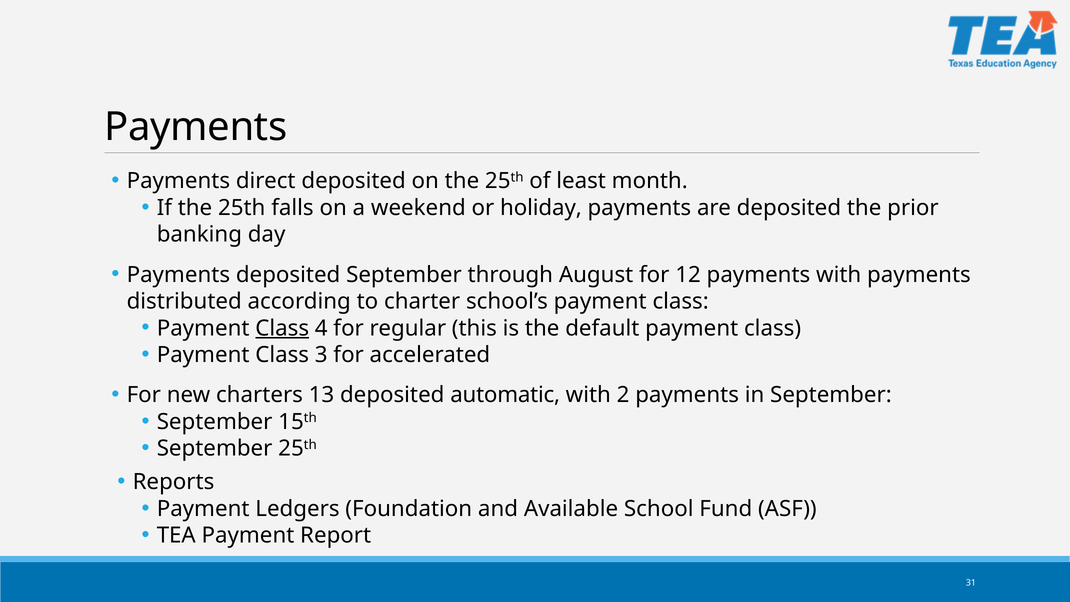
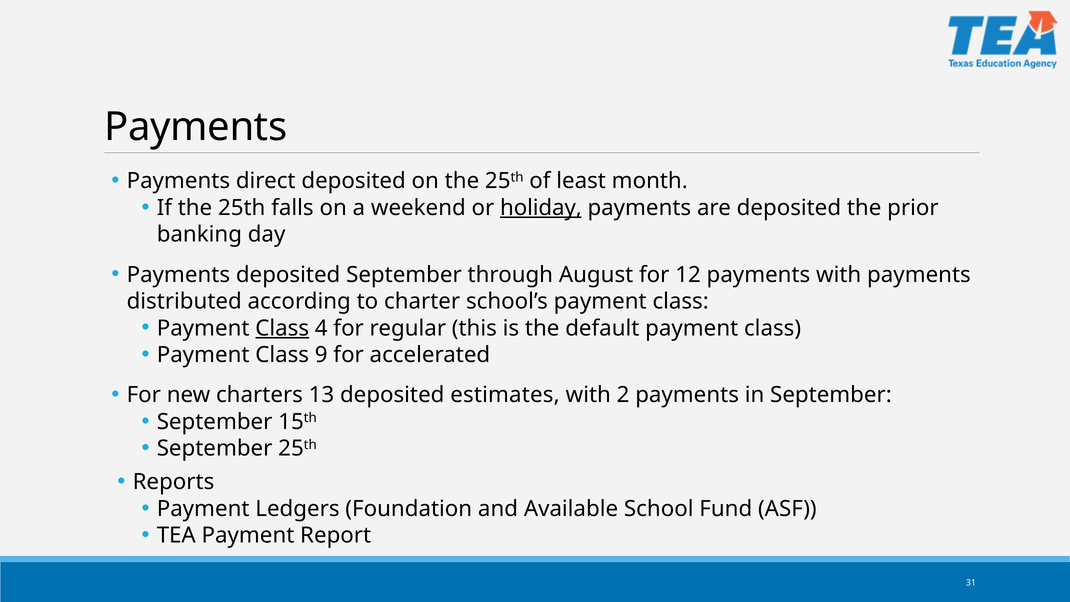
holiday underline: none -> present (541, 208)
3: 3 -> 9 (321, 355)
automatic: automatic -> estimates (505, 395)
